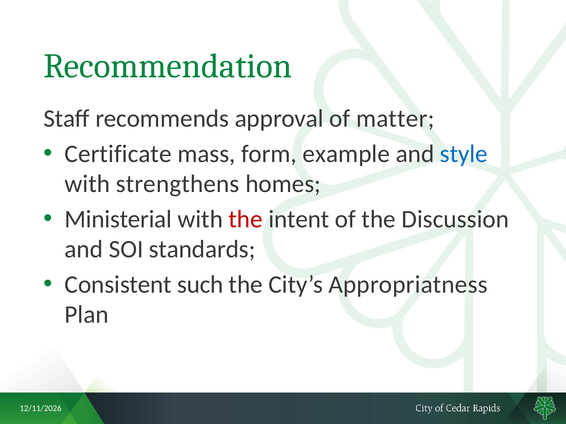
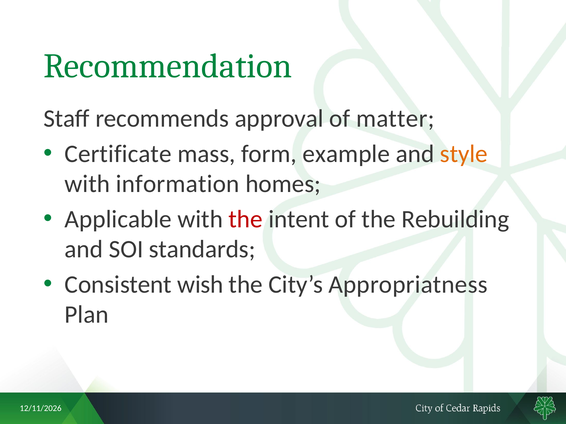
style colour: blue -> orange (464, 154)
strengthens: strengthens -> information (178, 184)
Ministerial: Ministerial -> Applicable (118, 219)
Discussion: Discussion -> Rebuilding (455, 219)
such: such -> wish (200, 285)
